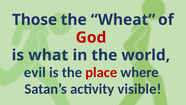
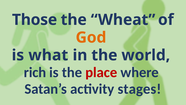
God colour: red -> orange (91, 37)
evil: evil -> rich (35, 72)
visible: visible -> stages (139, 89)
